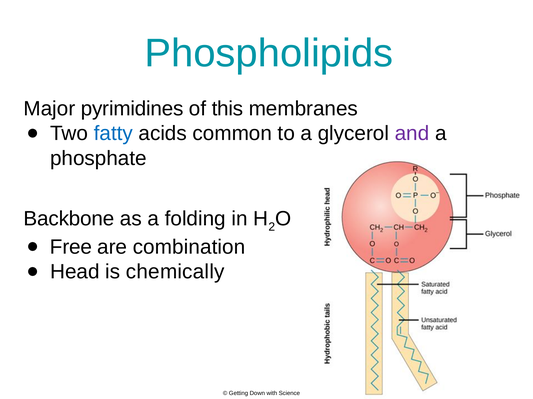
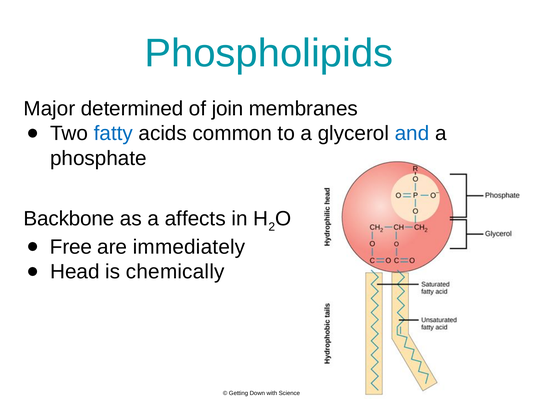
pyrimidines: pyrimidines -> determined (132, 109)
this: this -> join (228, 109)
and colour: purple -> blue (412, 134)
folding: folding -> affects (195, 219)
combination: combination -> immediately (189, 247)
